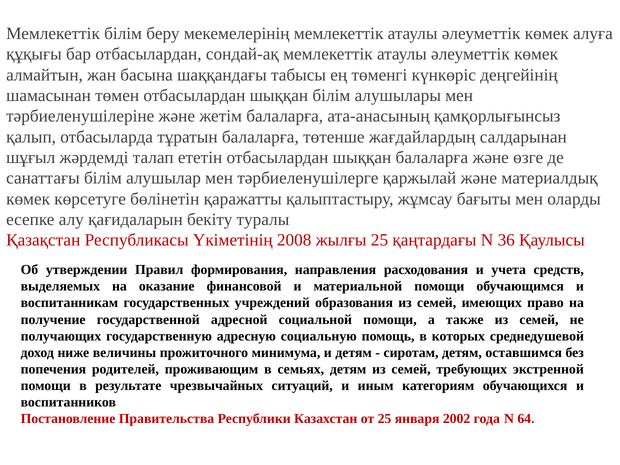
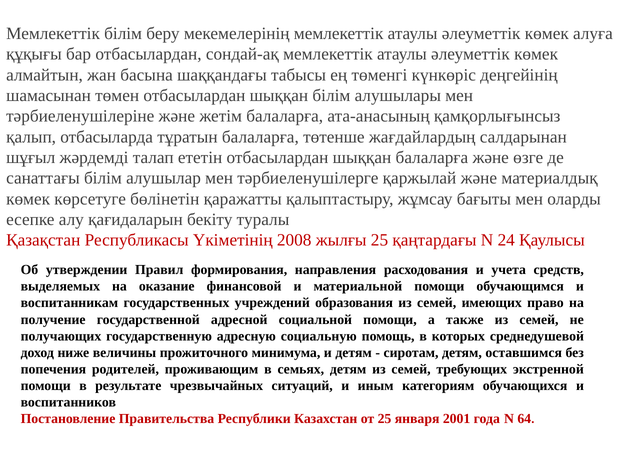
36: 36 -> 24 (506, 240)
2002: 2002 -> 2001 (457, 419)
